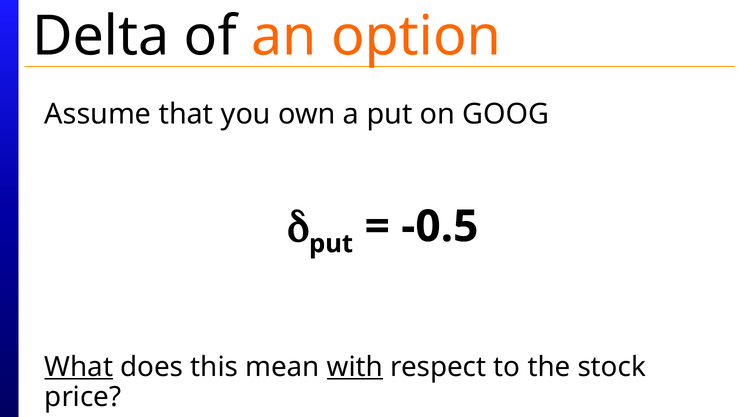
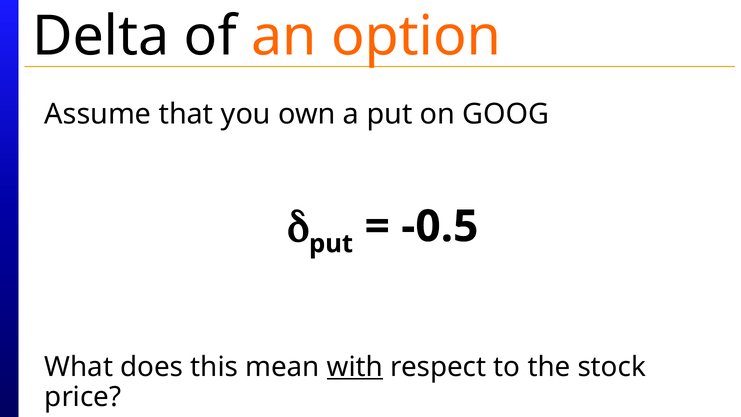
What underline: present -> none (79, 367)
